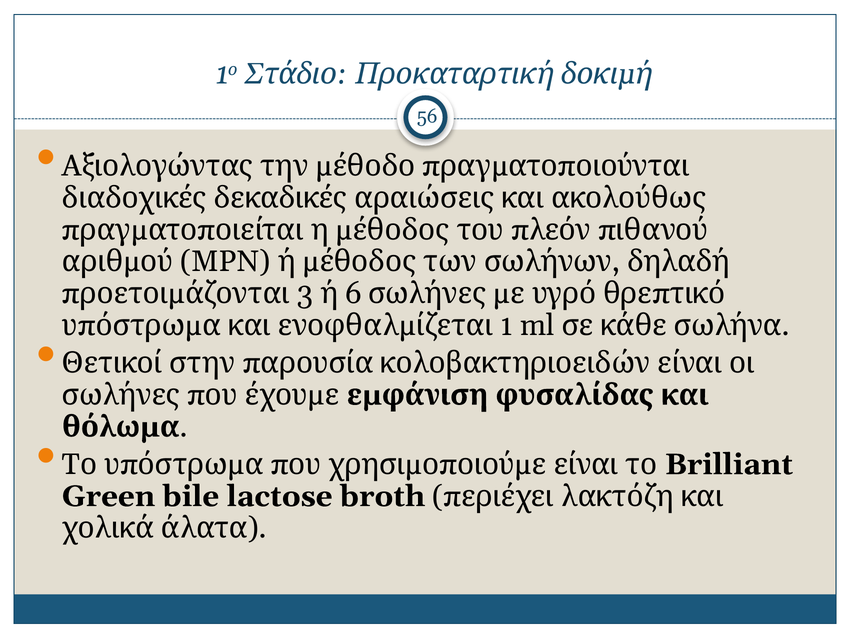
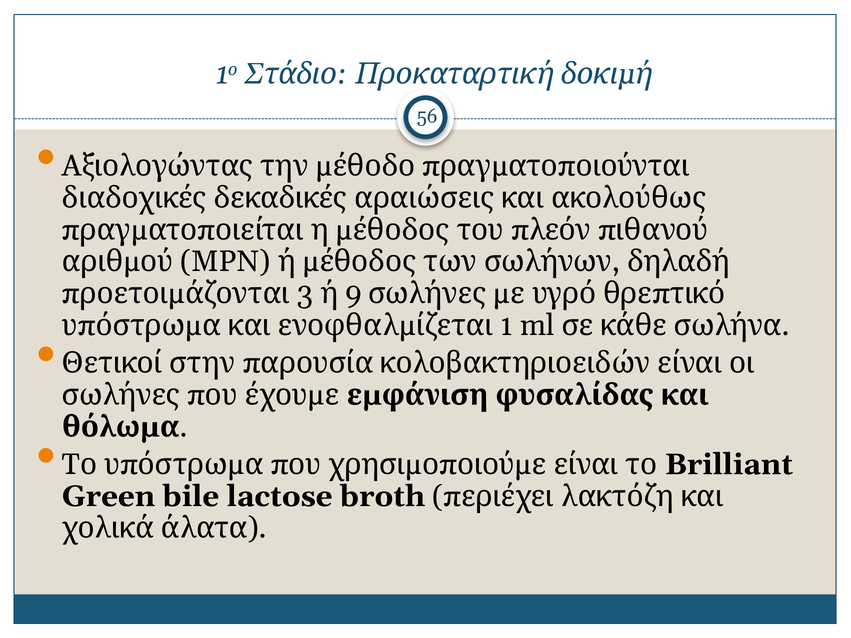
6: 6 -> 9 (354, 294)
